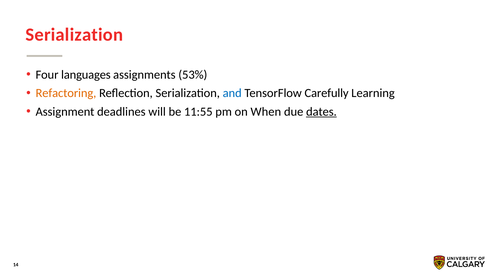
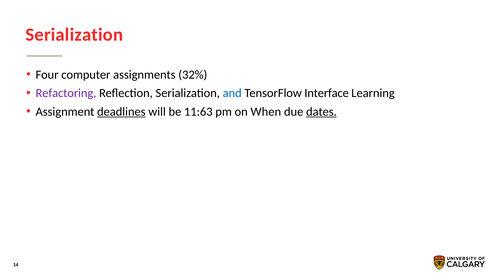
languages: languages -> computer (86, 75)
53%: 53% -> 32% (193, 75)
Refactoring colour: orange -> purple (66, 93)
Carefully: Carefully -> Interface (327, 93)
deadlines underline: none -> present (121, 112)
11:55: 11:55 -> 11:63 (198, 112)
